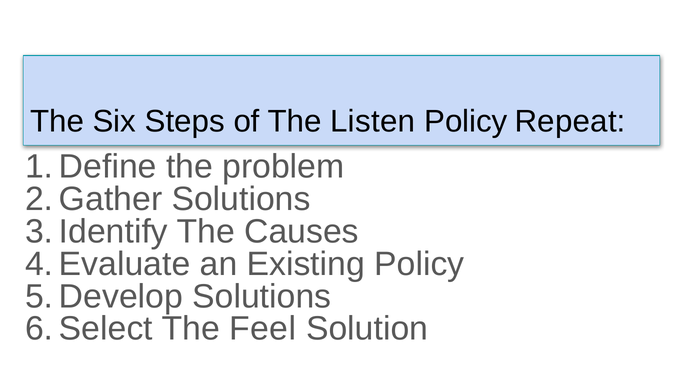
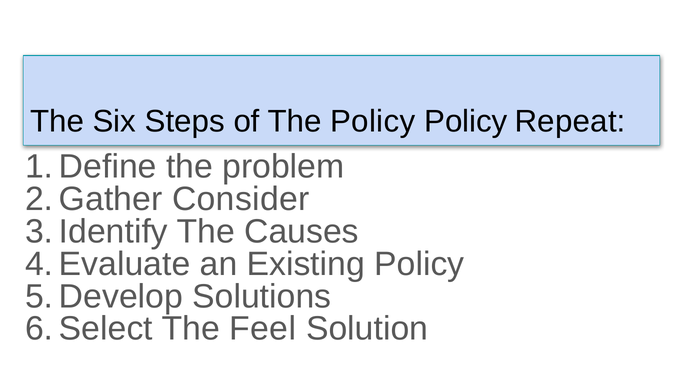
The Listen: Listen -> Policy (373, 121)
Solutions: Solutions -> Consider (241, 199)
